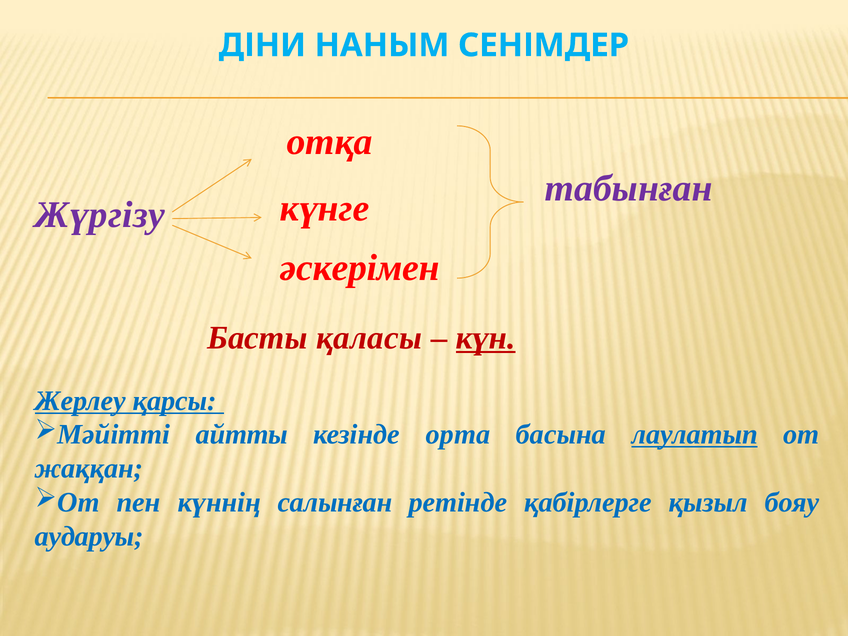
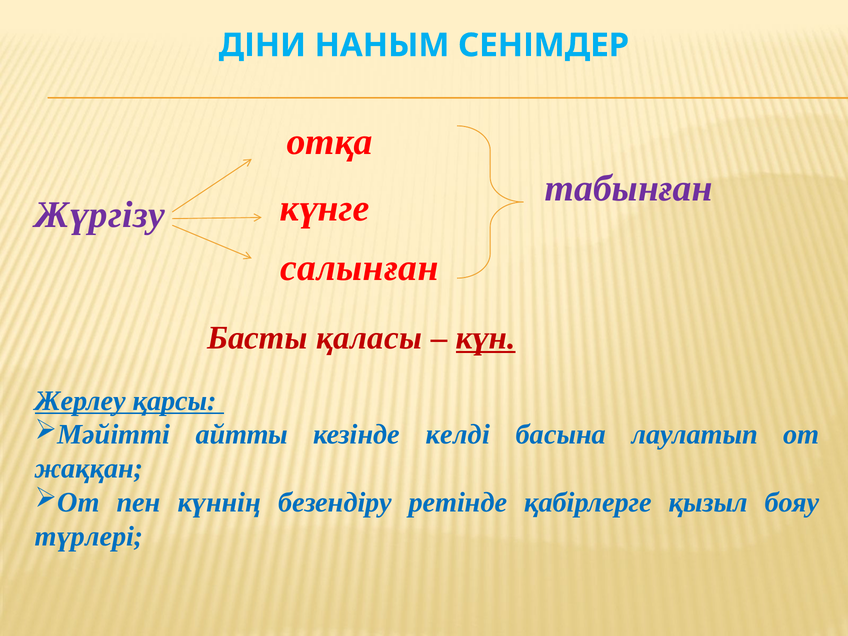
әскерімен: әскерімен -> салынған (359, 268)
орта: орта -> келді (458, 435)
лаулатып underline: present -> none (695, 435)
салынған: салынған -> безендіру (335, 502)
аударуы: аударуы -> түрлері (89, 536)
